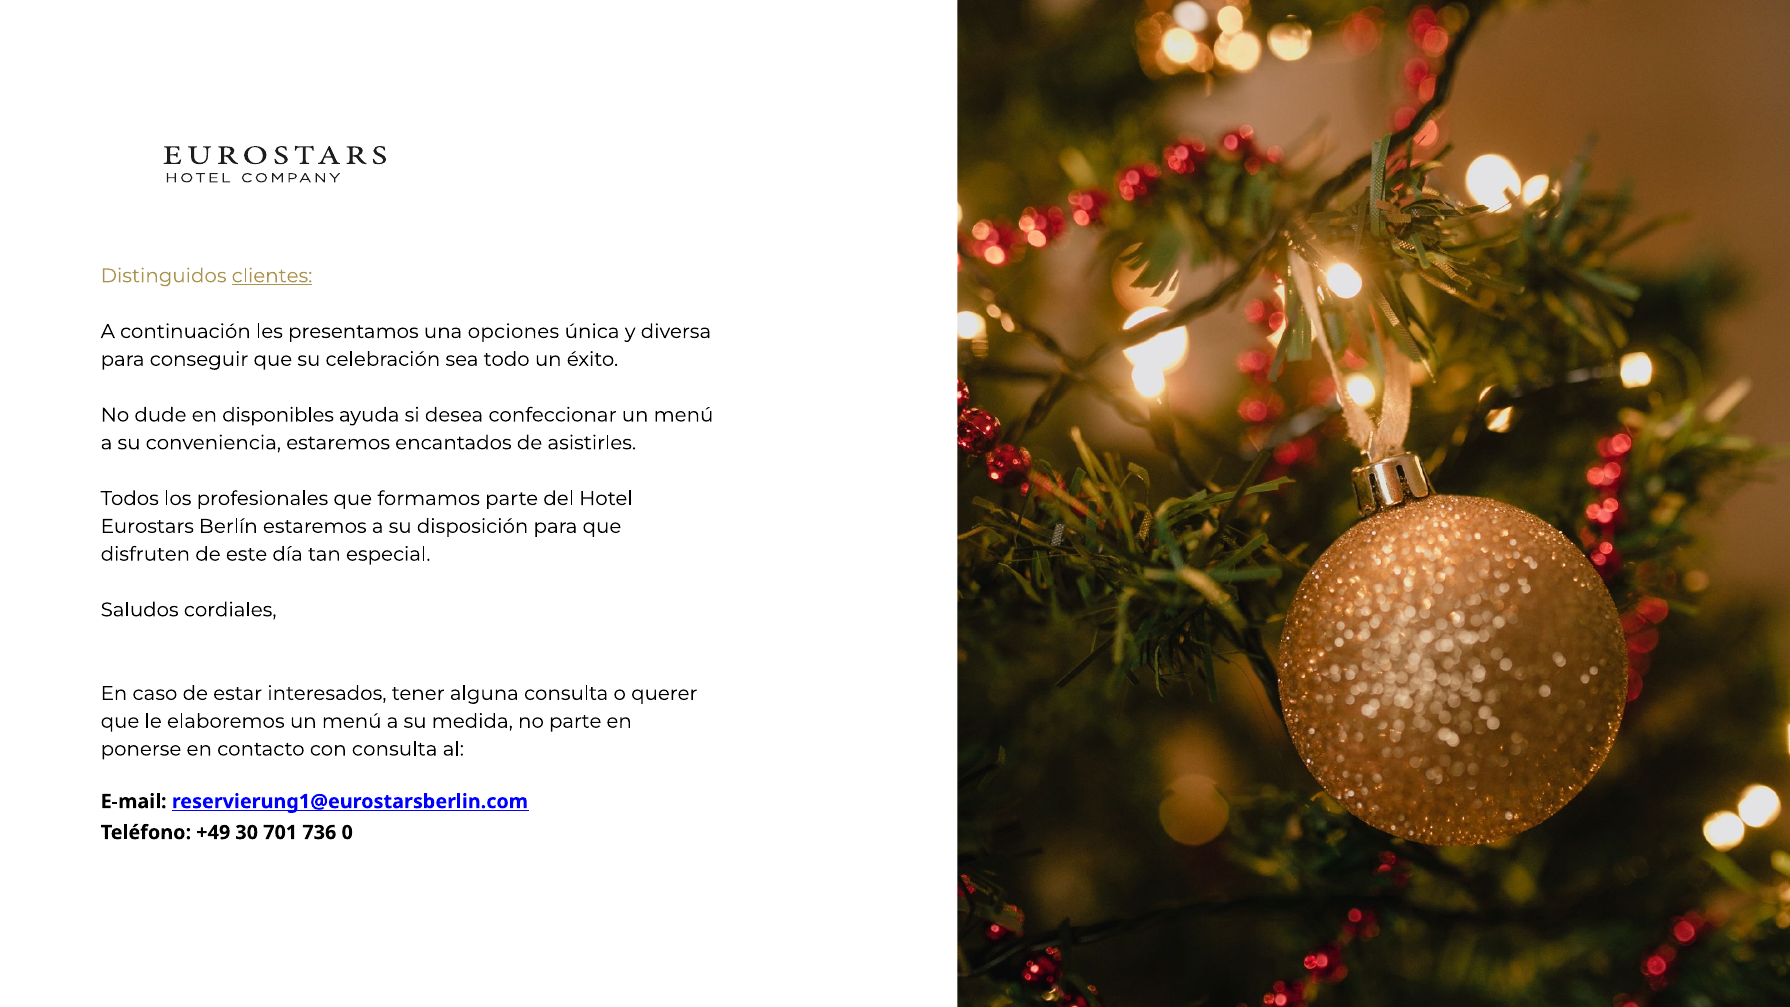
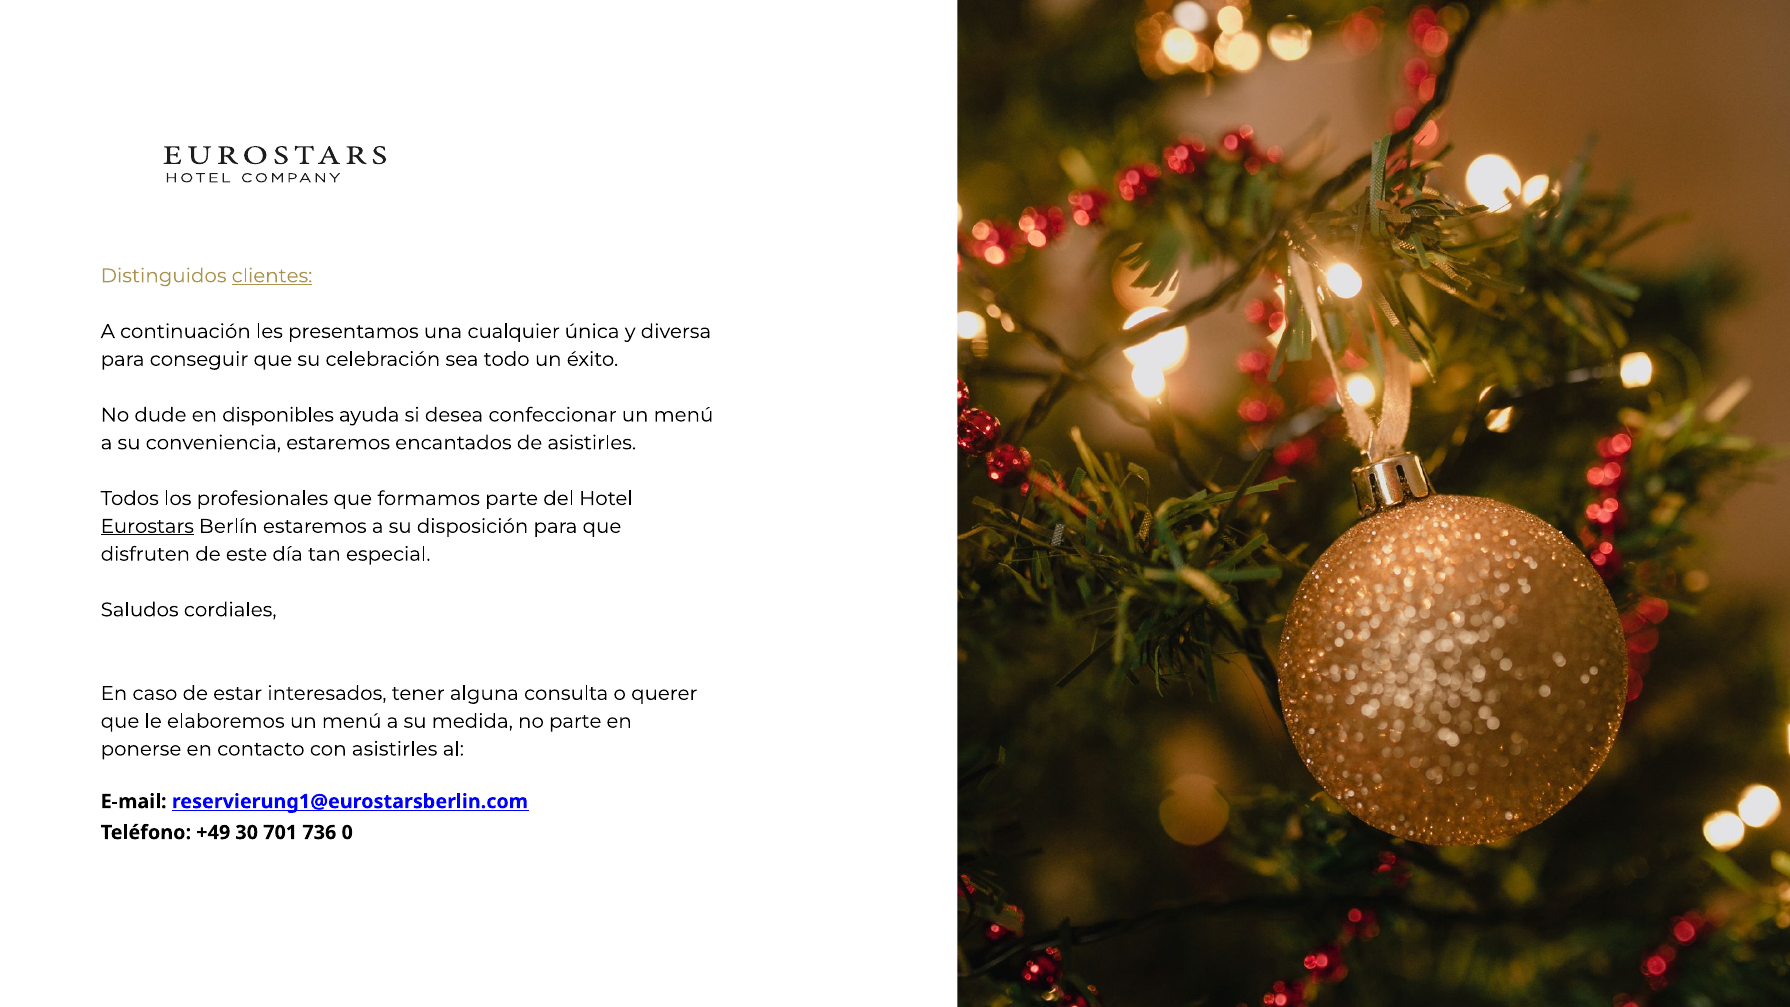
opciones: opciones -> cualquier (514, 331)
Eurostars underline: none -> present (147, 526)
con consulta: consulta -> asistirles (395, 749)
